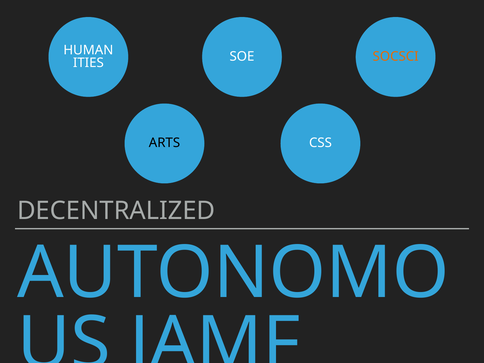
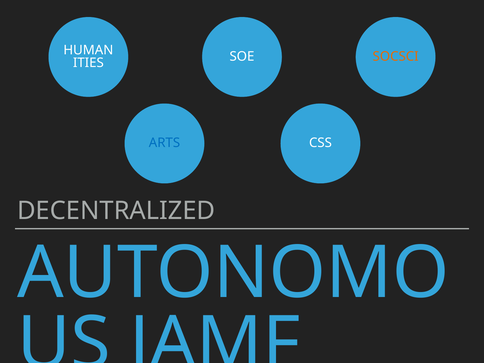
ARTS colour: black -> blue (164, 143)
